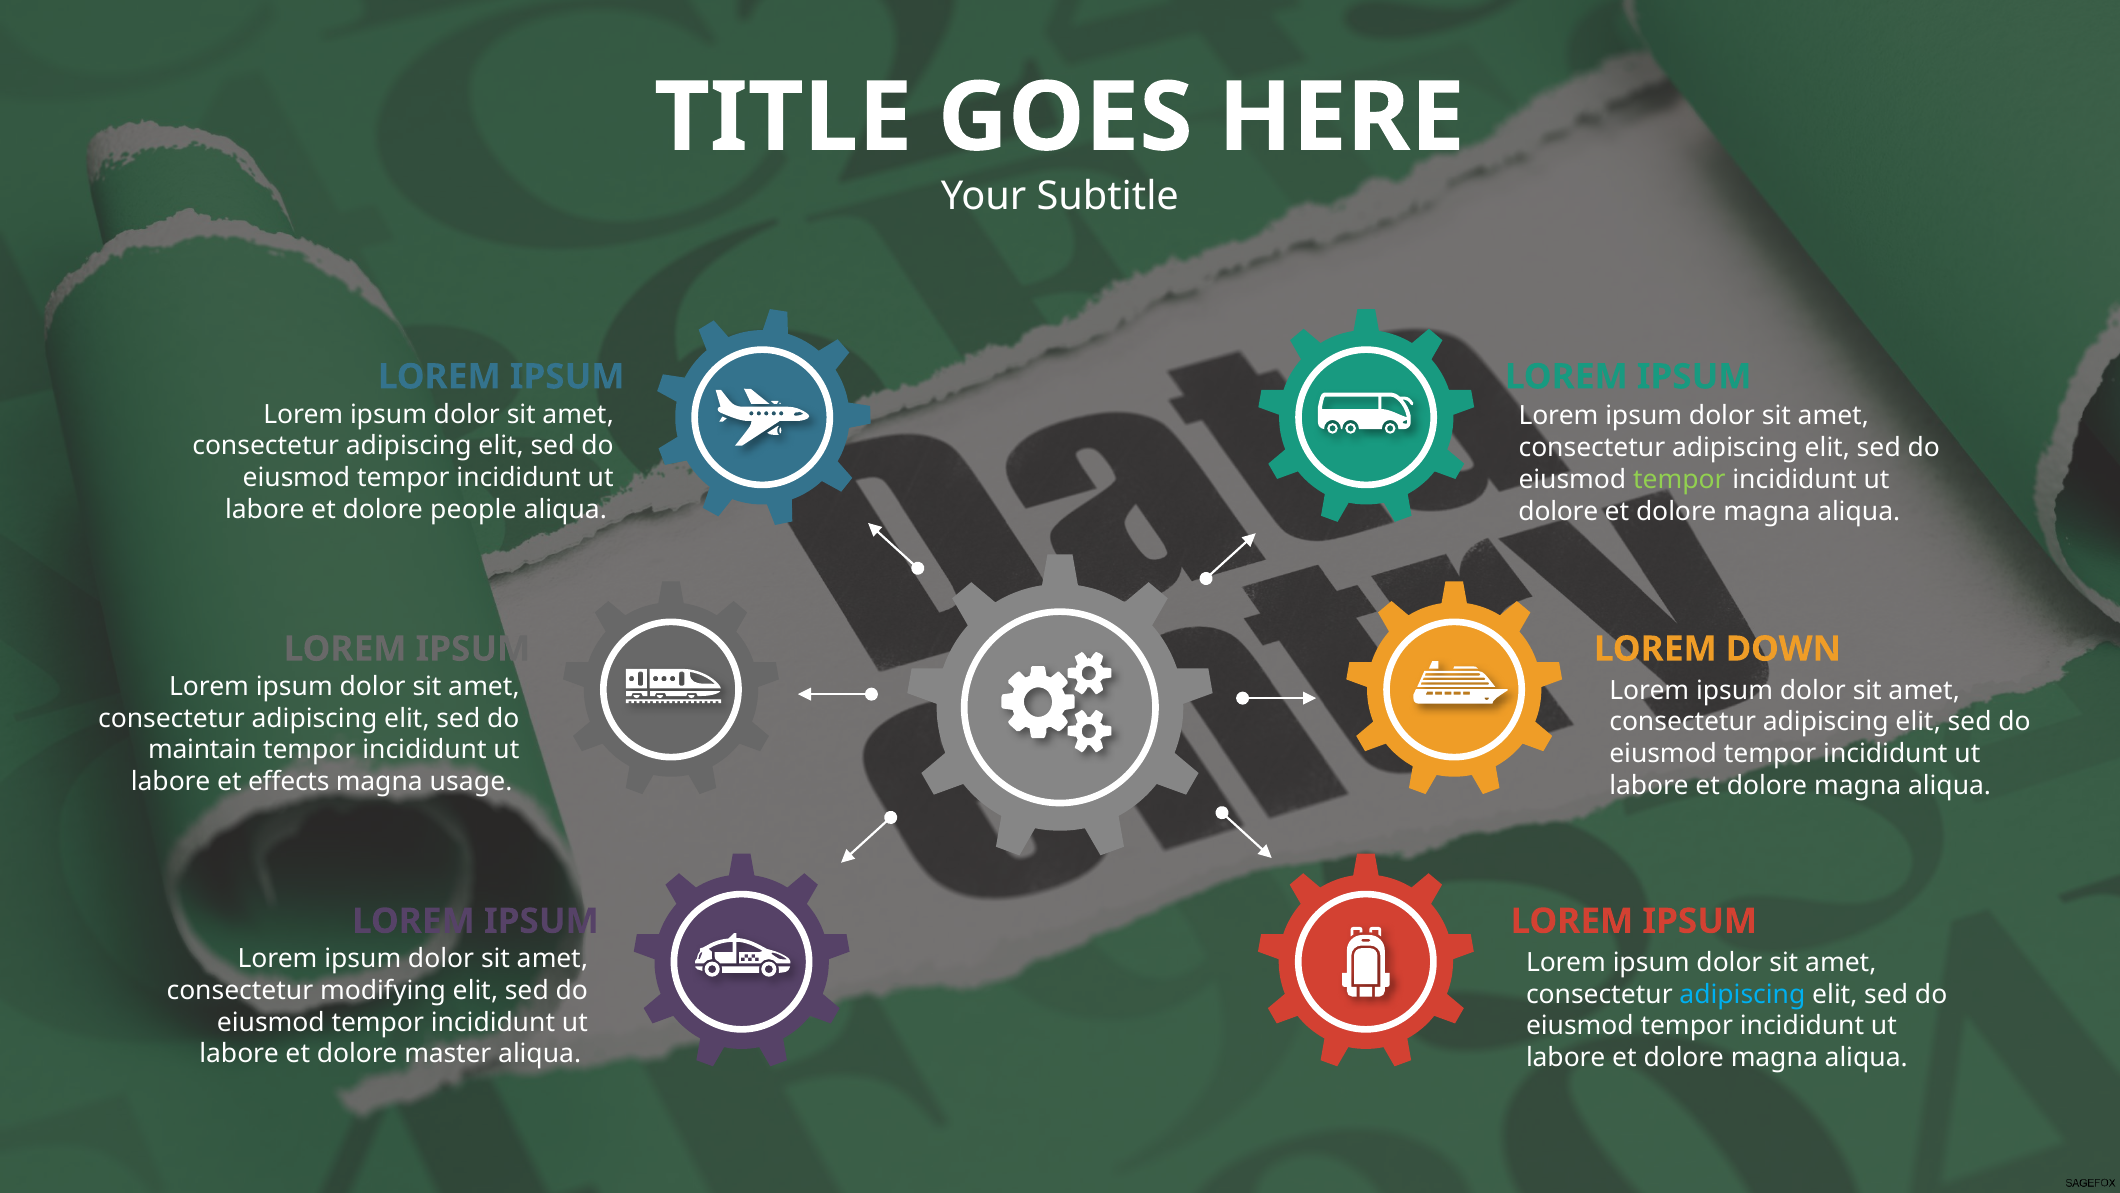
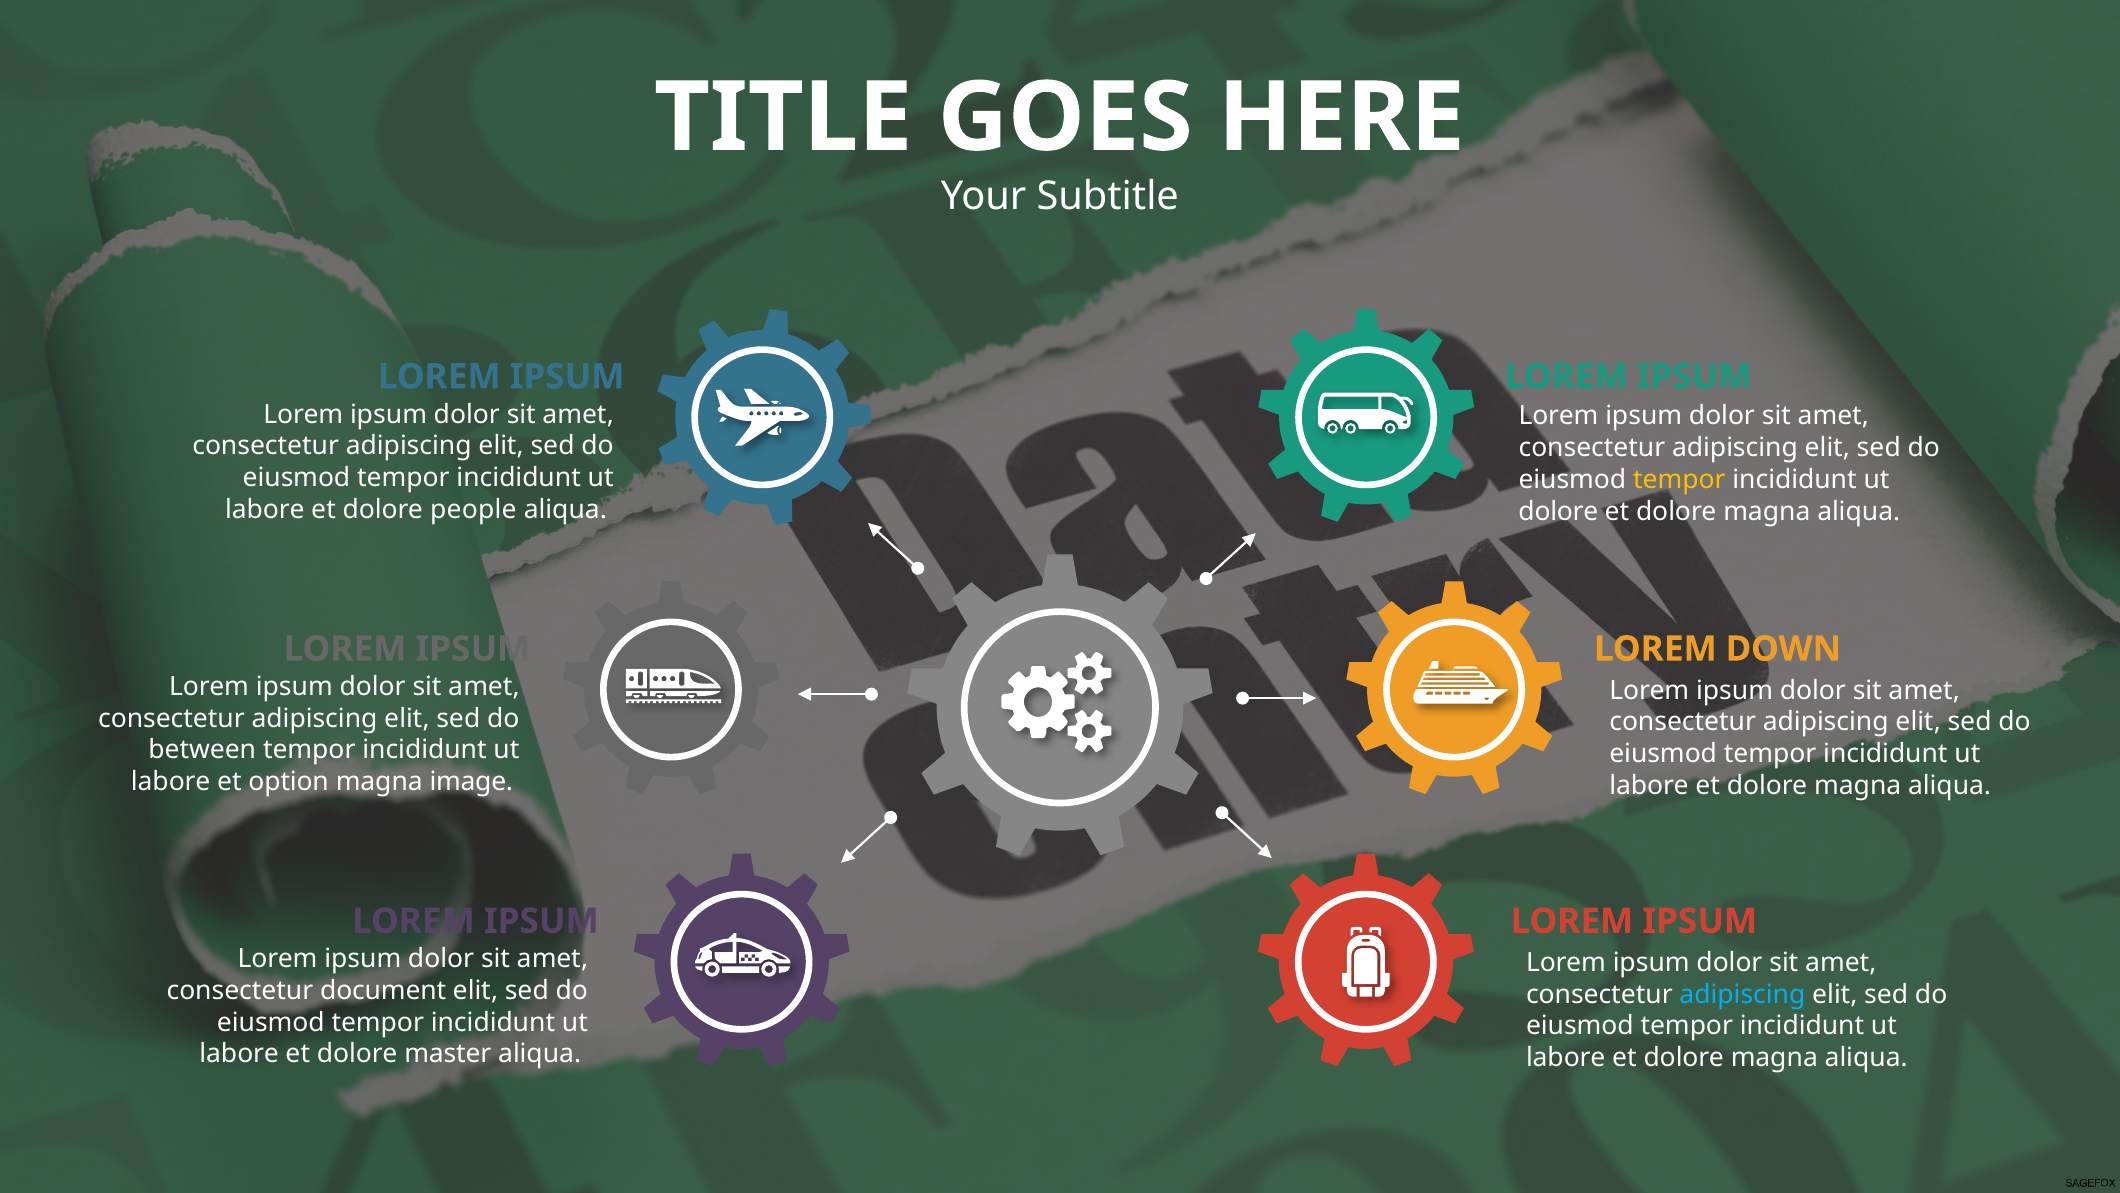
tempor colour: light green -> yellow (1679, 480)
maintain: maintain -> between (202, 750)
effects: effects -> option (289, 782)
usage: usage -> image (471, 782)
modifying: modifying -> document (383, 990)
